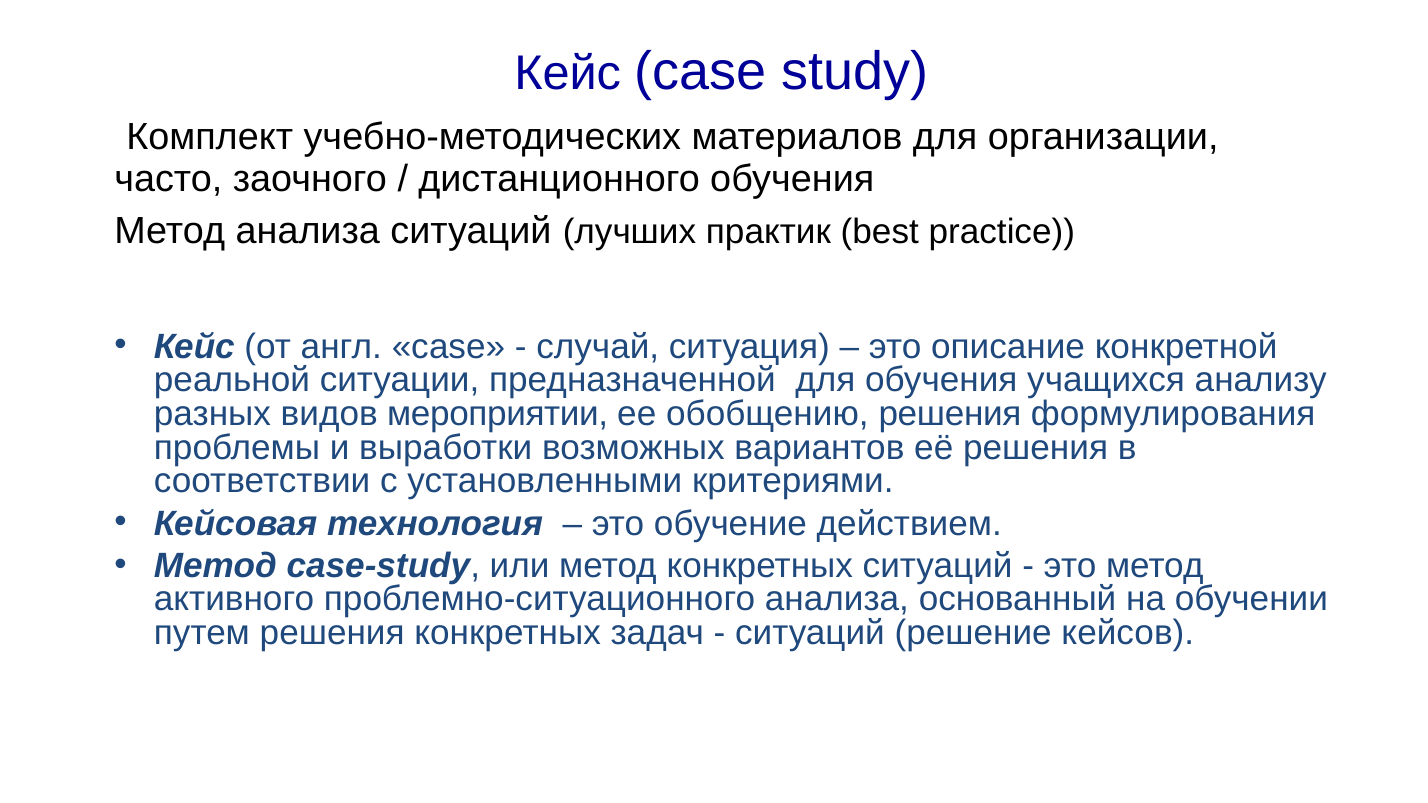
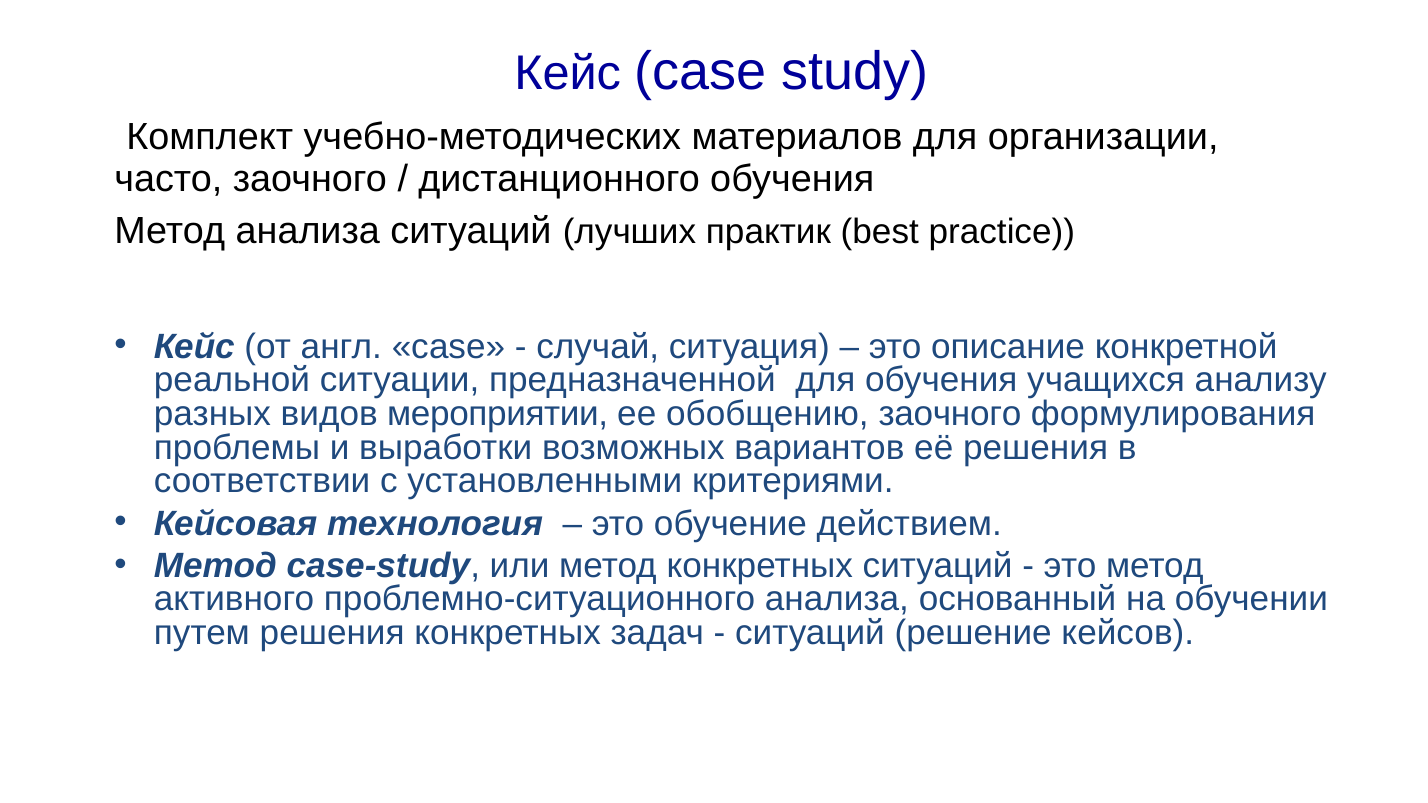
обобщению решения: решения -> заочного (950, 414)
